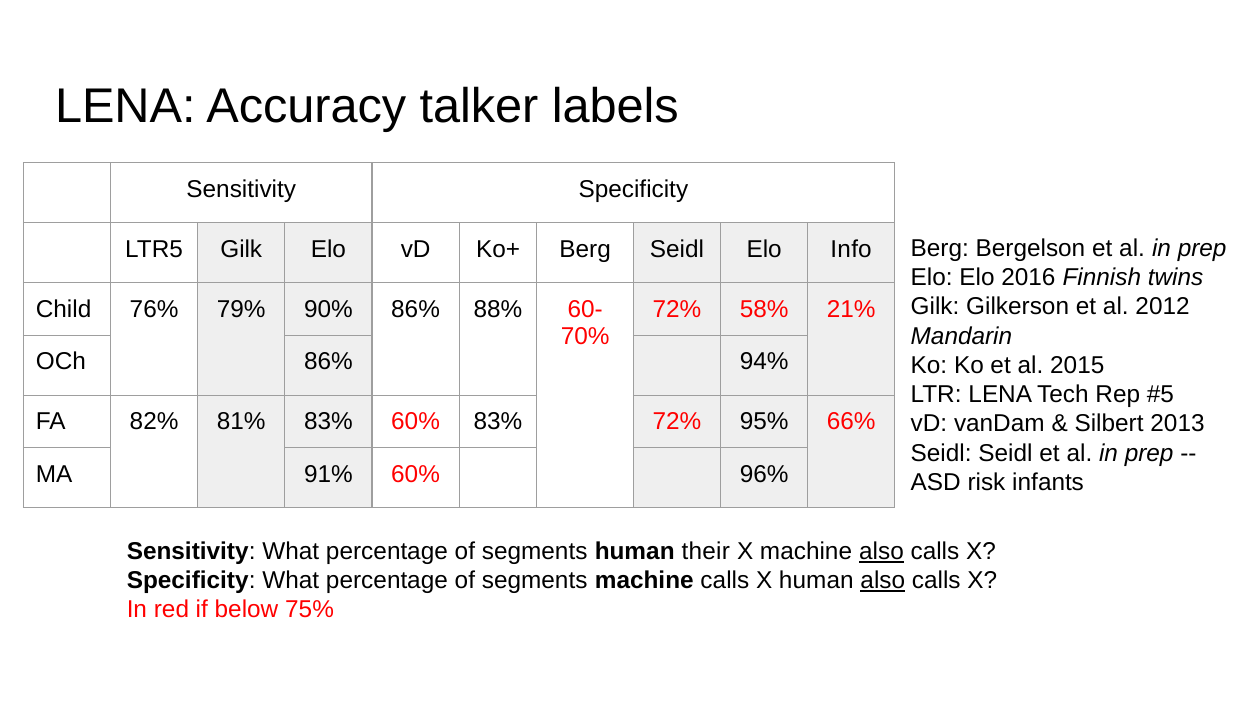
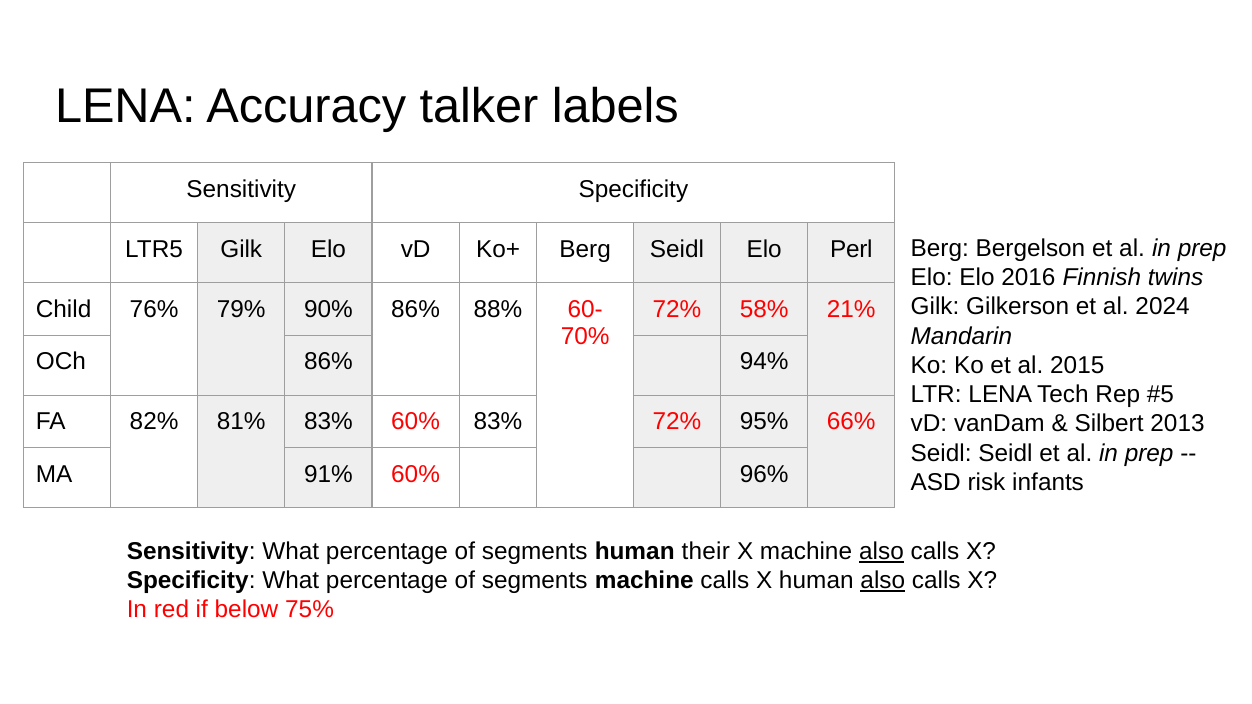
Info: Info -> Perl (851, 250)
2012: 2012 -> 2024 (1163, 307)
